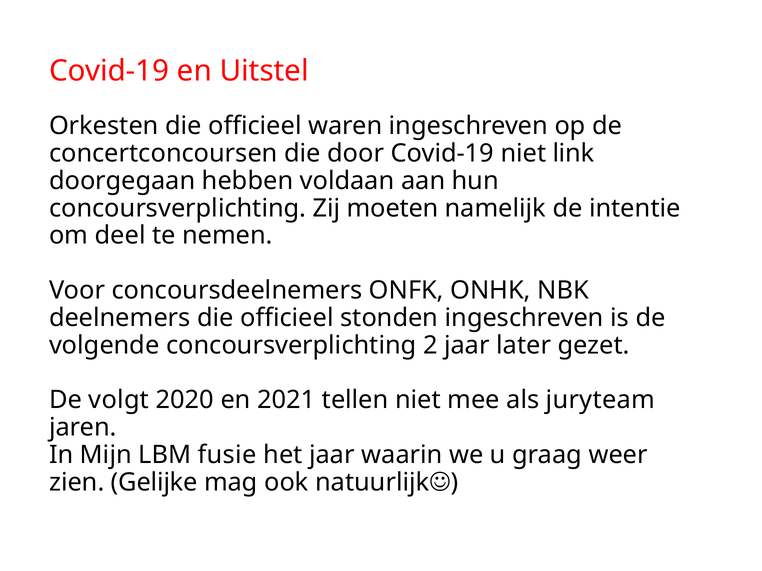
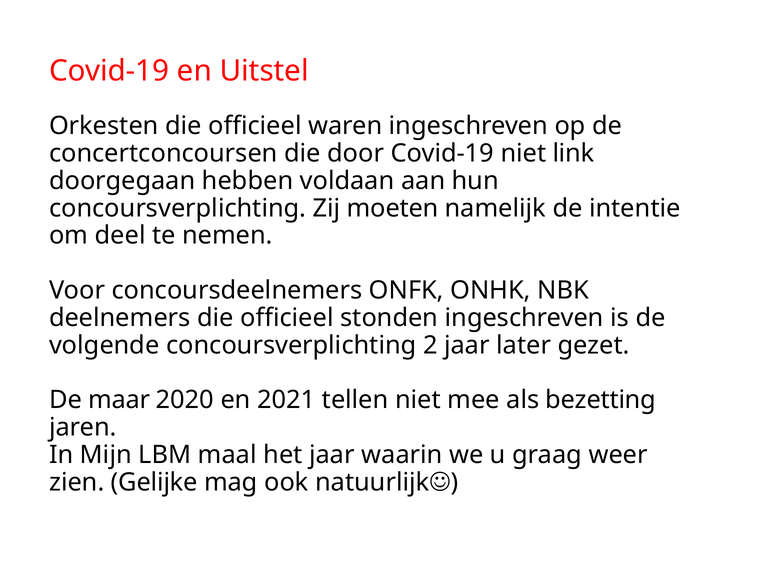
volgt: volgt -> maar (119, 400)
juryteam: juryteam -> bezetting (601, 400)
fusie: fusie -> maal (227, 455)
